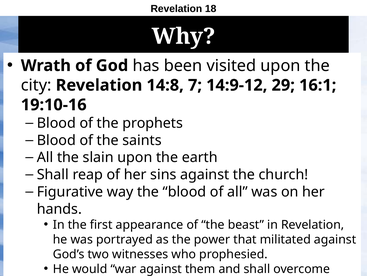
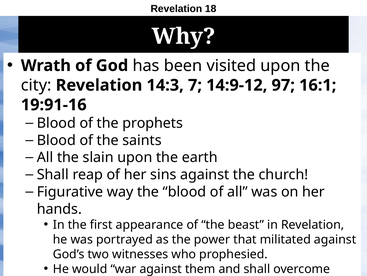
14:8: 14:8 -> 14:3 (165, 85)
29: 29 -> 97 (283, 85)
19:10-16: 19:10-16 -> 19:91-16 (54, 105)
